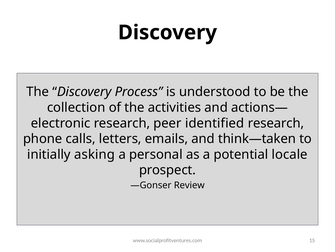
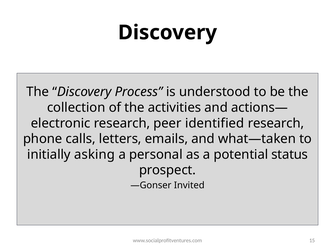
think—taken: think—taken -> what—taken (257, 138)
locale: locale -> status (290, 154)
Review: Review -> Invited (189, 185)
